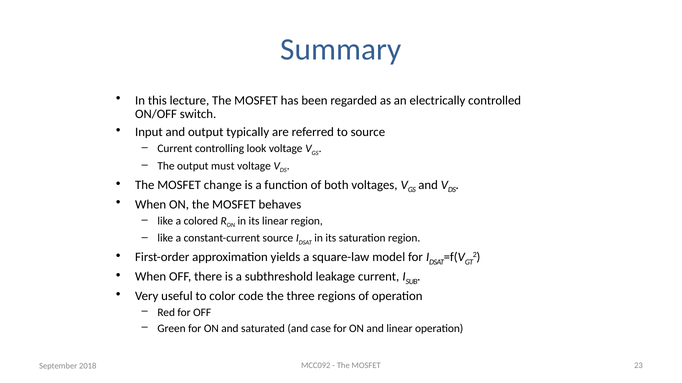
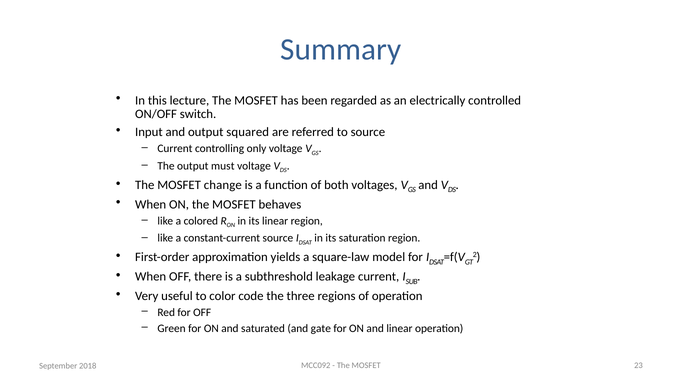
typically: typically -> squared (248, 132)
look: look -> only (257, 149)
case: case -> gate (321, 329)
